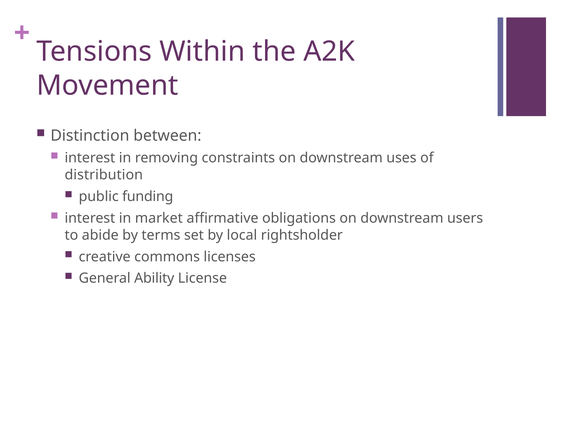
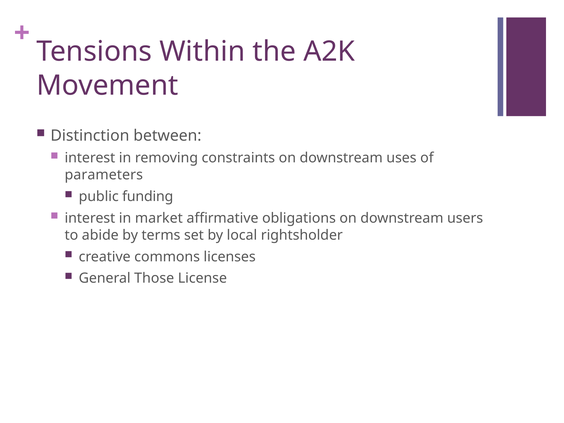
distribution: distribution -> parameters (104, 175)
Ability: Ability -> Those (154, 278)
